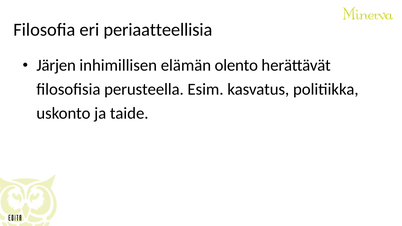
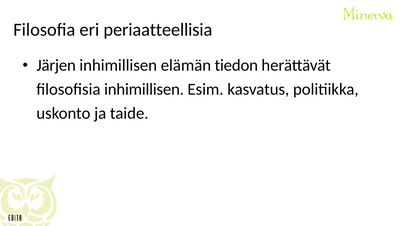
olento: olento -> tiedon (236, 65)
filosofisia perusteella: perusteella -> inhimillisen (144, 89)
